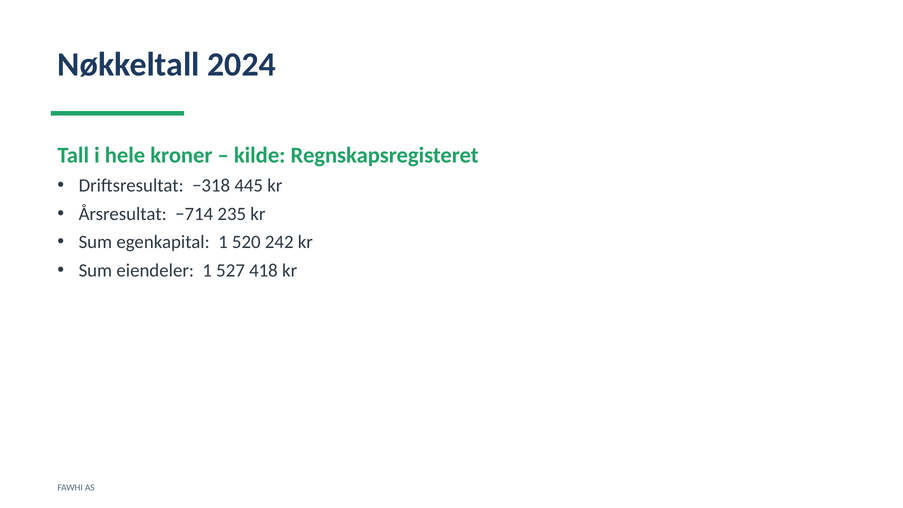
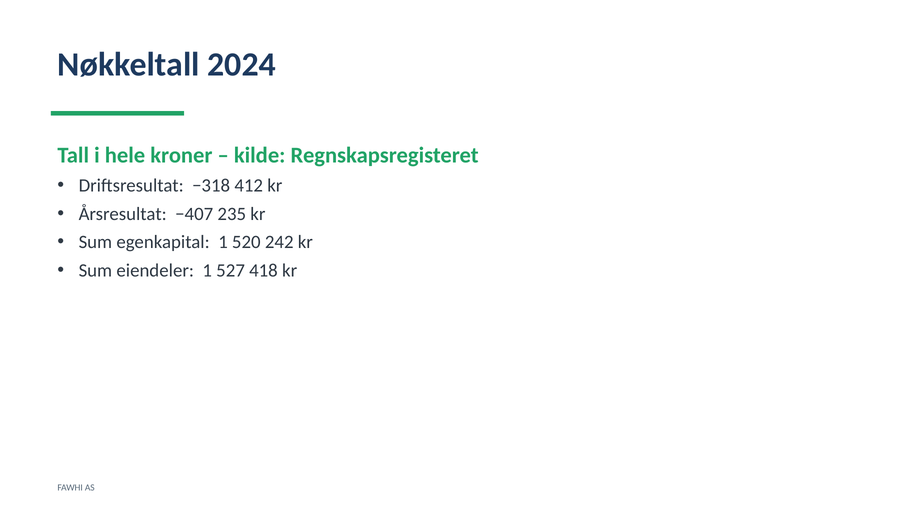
445: 445 -> 412 (249, 186)
−714: −714 -> −407 (194, 214)
